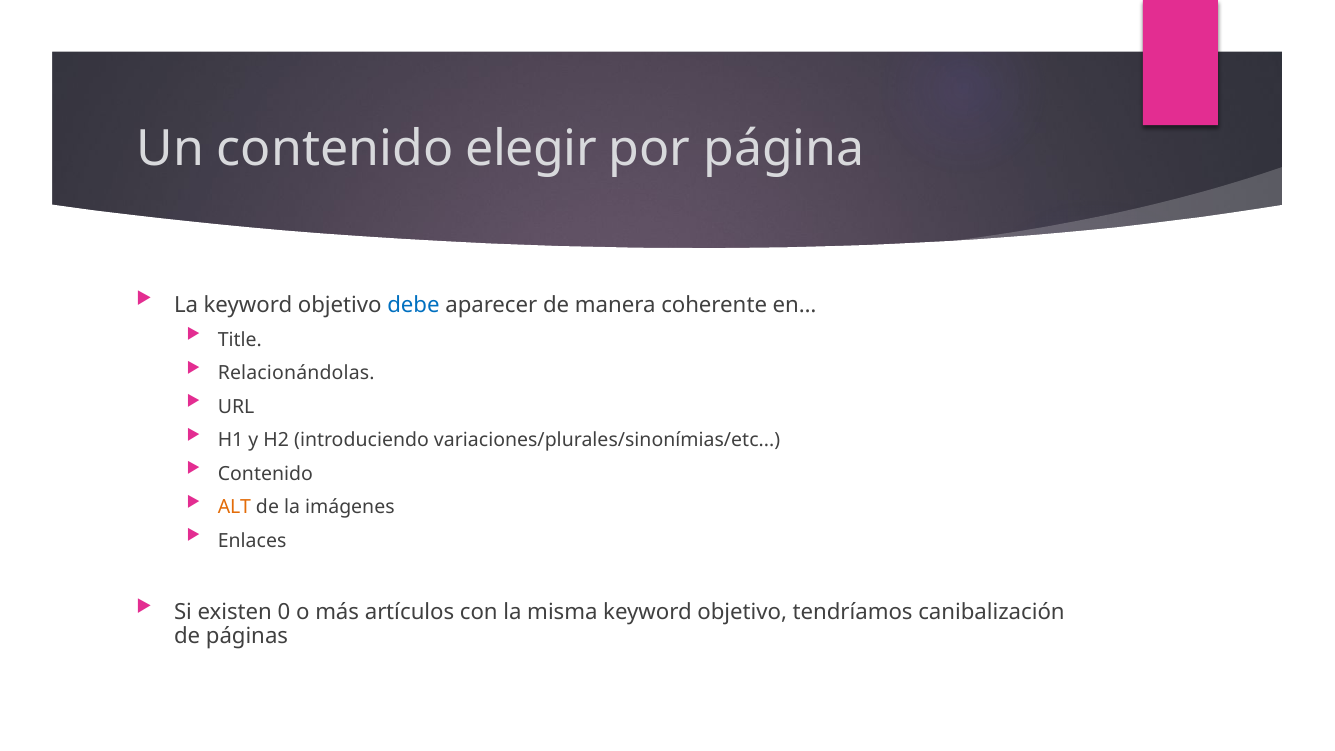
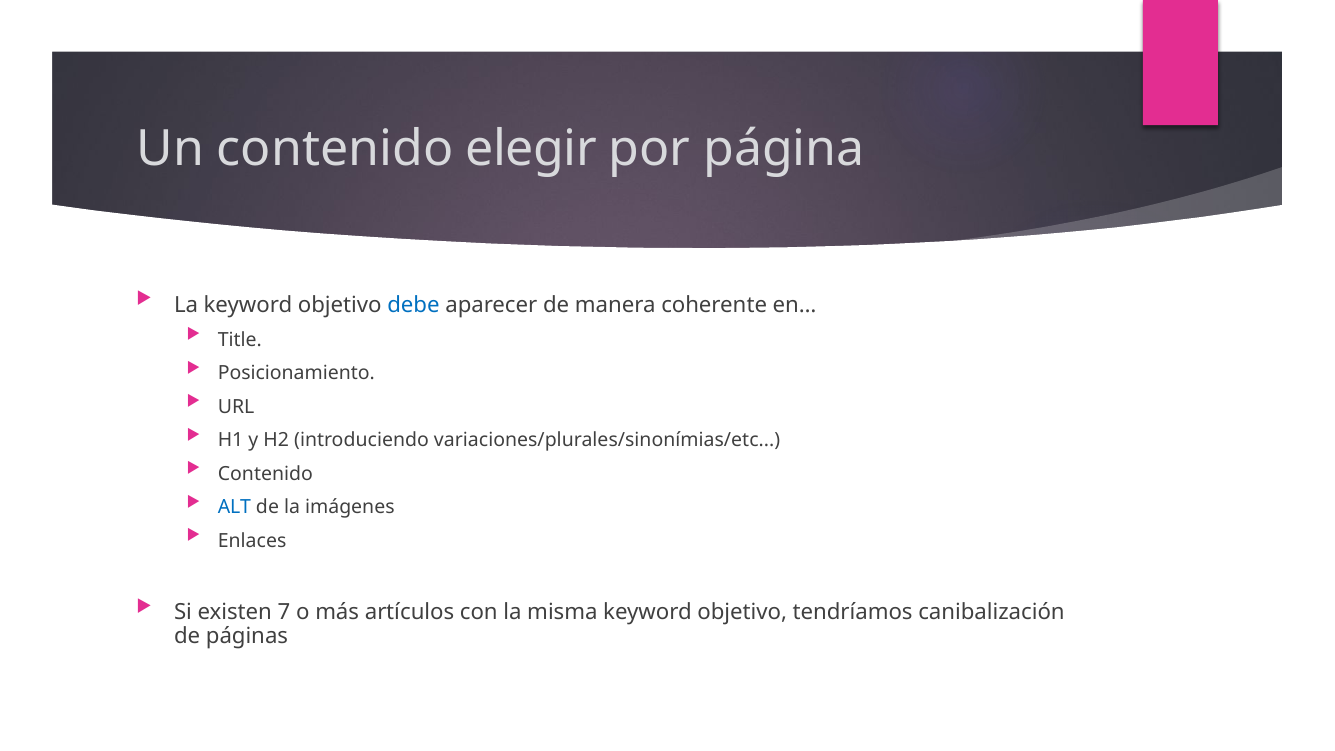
Relacionándolas: Relacionándolas -> Posicionamiento (296, 373)
ALT colour: orange -> blue (234, 507)
0: 0 -> 7 (284, 612)
